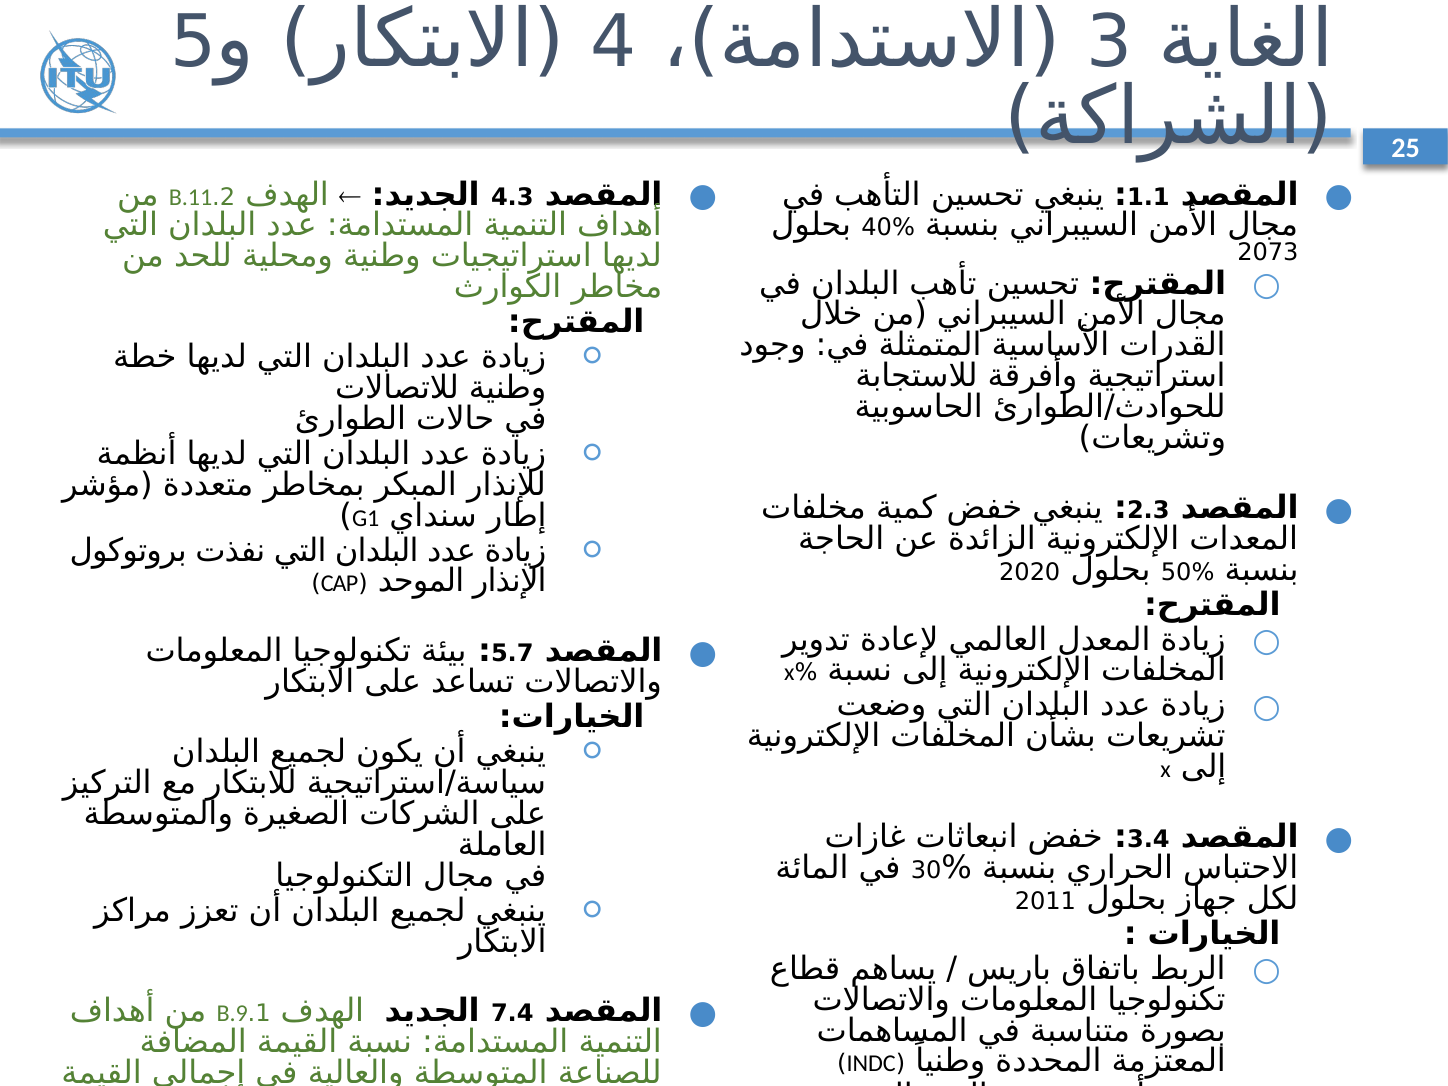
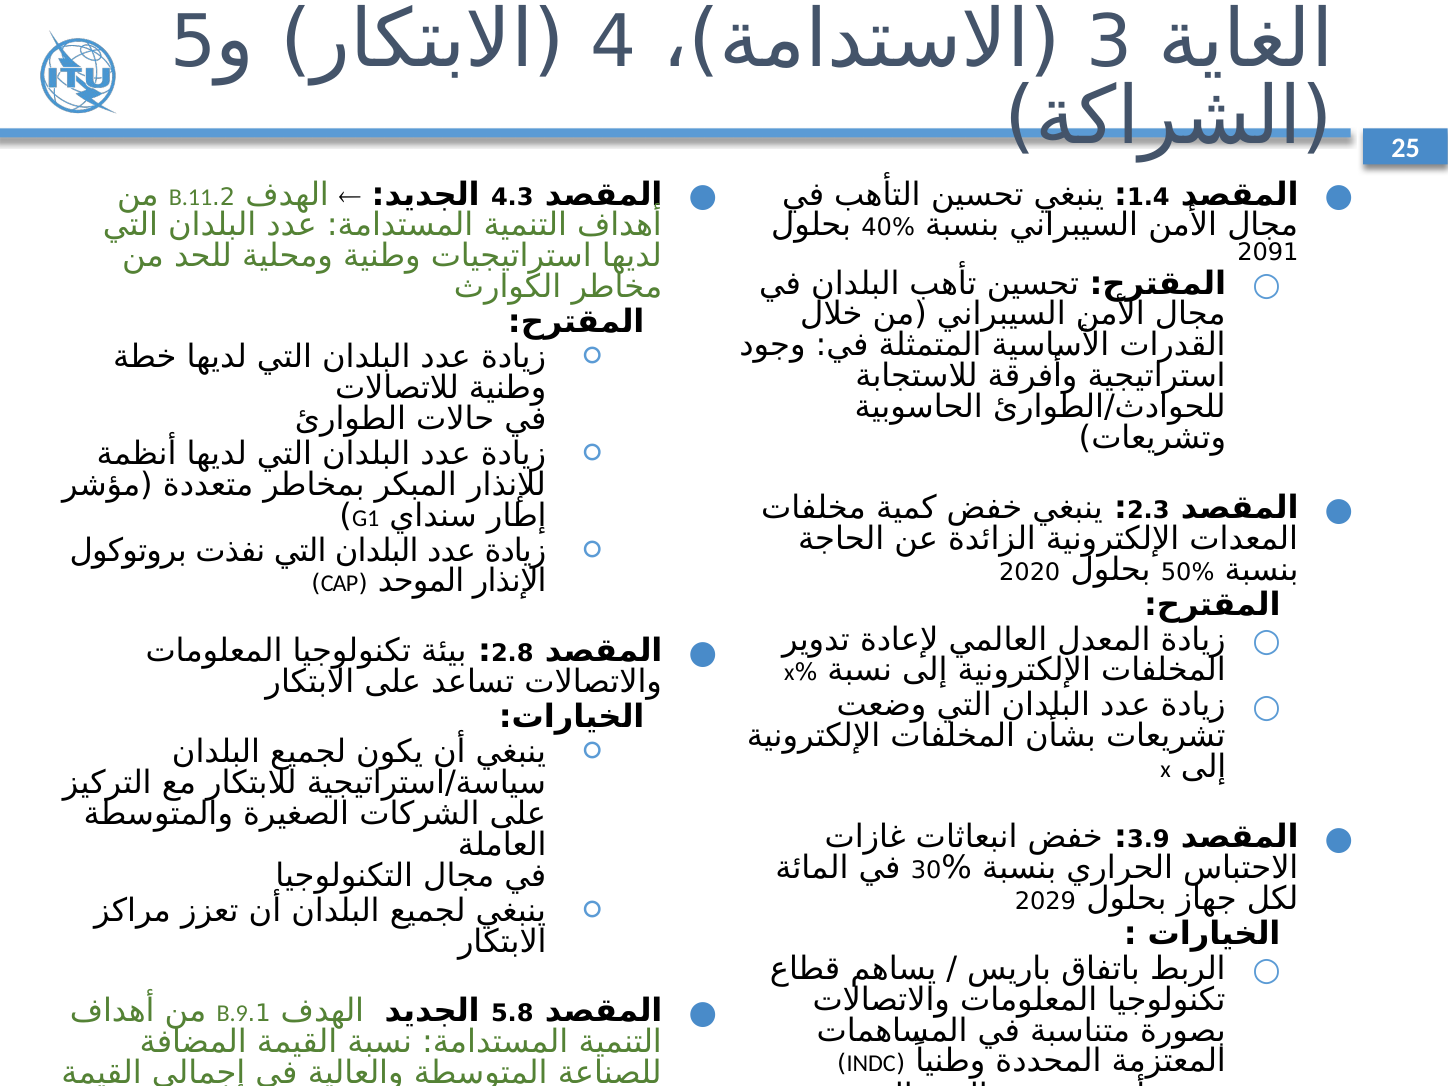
1.1: 1.1 -> 1.4 (1148, 197)
2073: 2073 -> 2091 (1268, 253)
5.7: 5.7 -> 2.8 (512, 654)
3.4: 3.4 -> 3.9 (1148, 840)
2011: 2011 -> 2029 (1045, 901)
7.4: 7.4 -> 5.8 (512, 1014)
